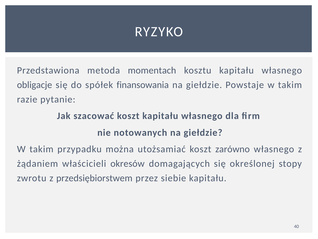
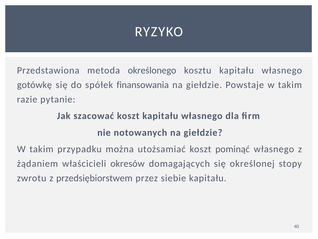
momentach: momentach -> określonego (152, 70)
obligacje: obligacje -> gotówkę (34, 85)
zarówno: zarówno -> pominąć (233, 149)
